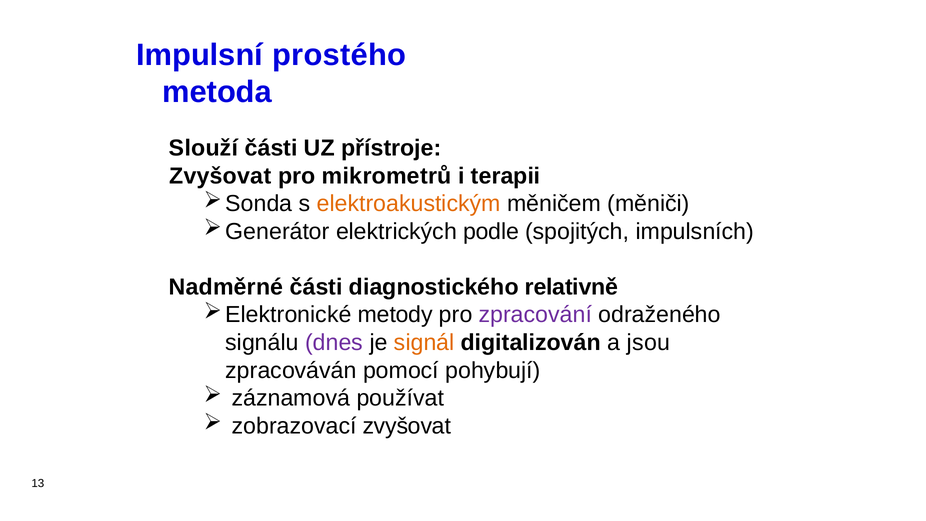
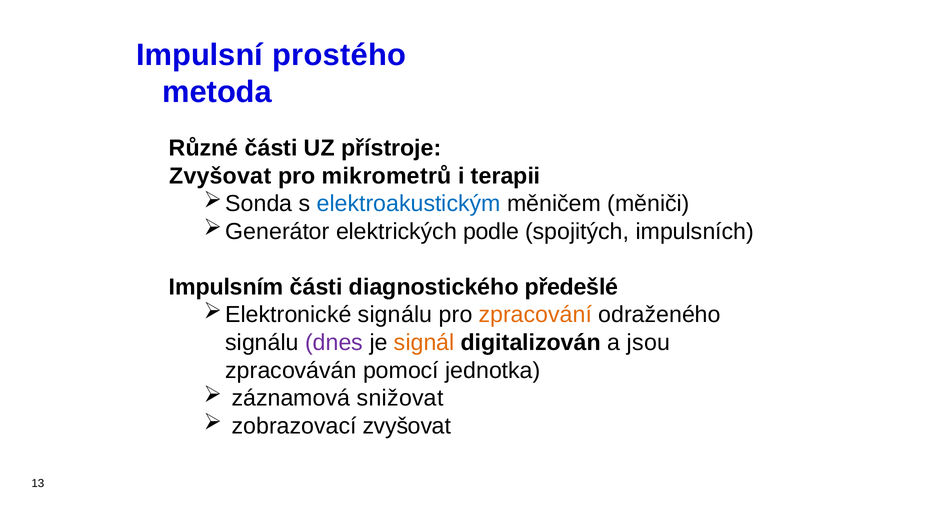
Slouží: Slouží -> Různé (204, 148)
elektroakustickým colour: orange -> blue (409, 204)
Nadměrné: Nadměrné -> Impulsním (226, 287)
relativně: relativně -> předešlé (571, 287)
metody: metody -> signálu (395, 315)
zpracování colour: purple -> orange (535, 315)
pohybují: pohybují -> jednotka (493, 370)
používat: používat -> snižovat (400, 398)
